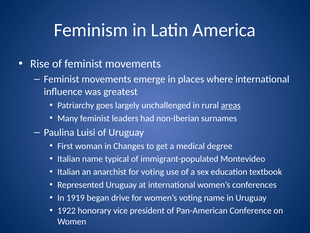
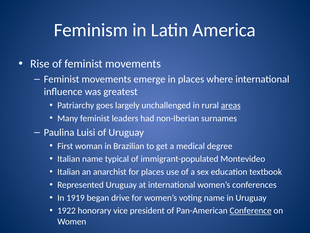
Changes: Changes -> Brazilian (129, 146)
for voting: voting -> places (153, 172)
Conference underline: none -> present (251, 210)
